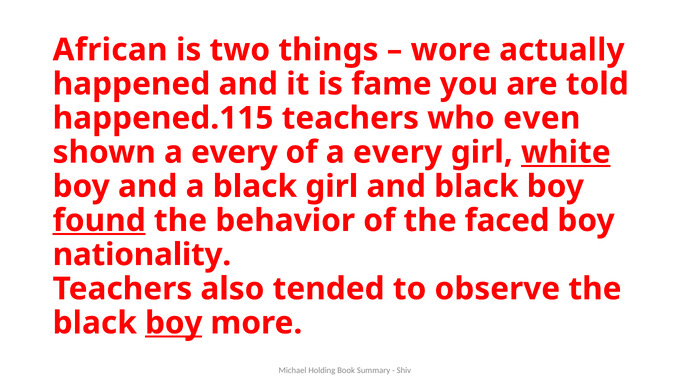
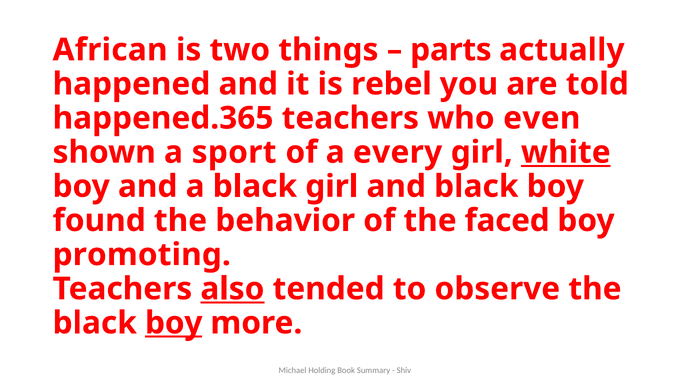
wore: wore -> parts (451, 50)
fame: fame -> rebel (391, 84)
happened.115: happened.115 -> happened.365 (163, 118)
shown a every: every -> sport (234, 152)
found underline: present -> none (99, 221)
nationality: nationality -> promoting (142, 255)
also underline: none -> present (232, 289)
